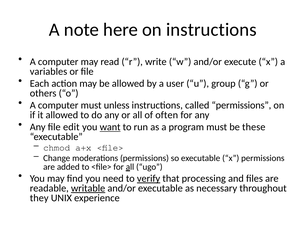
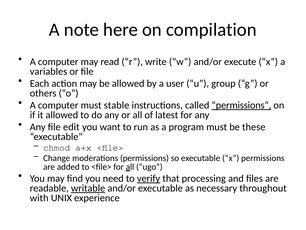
on instructions: instructions -> compilation (211, 30)
unless: unless -> stable (117, 105)
permissions underline: none -> present (241, 105)
often: often -> latest (167, 115)
want underline: present -> none (110, 127)
they: they -> with (39, 198)
